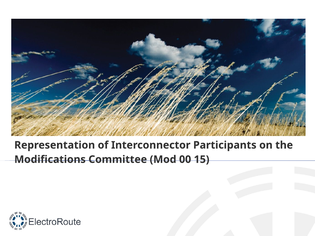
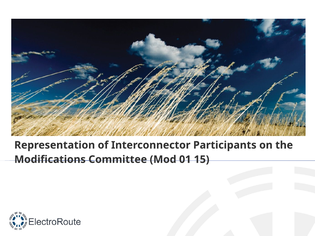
00: 00 -> 01 (185, 160)
